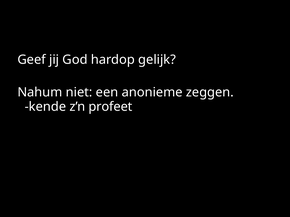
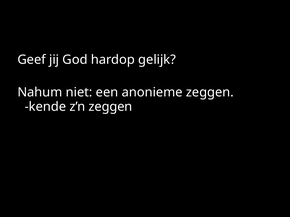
z’n profeet: profeet -> zeggen (110, 107)
